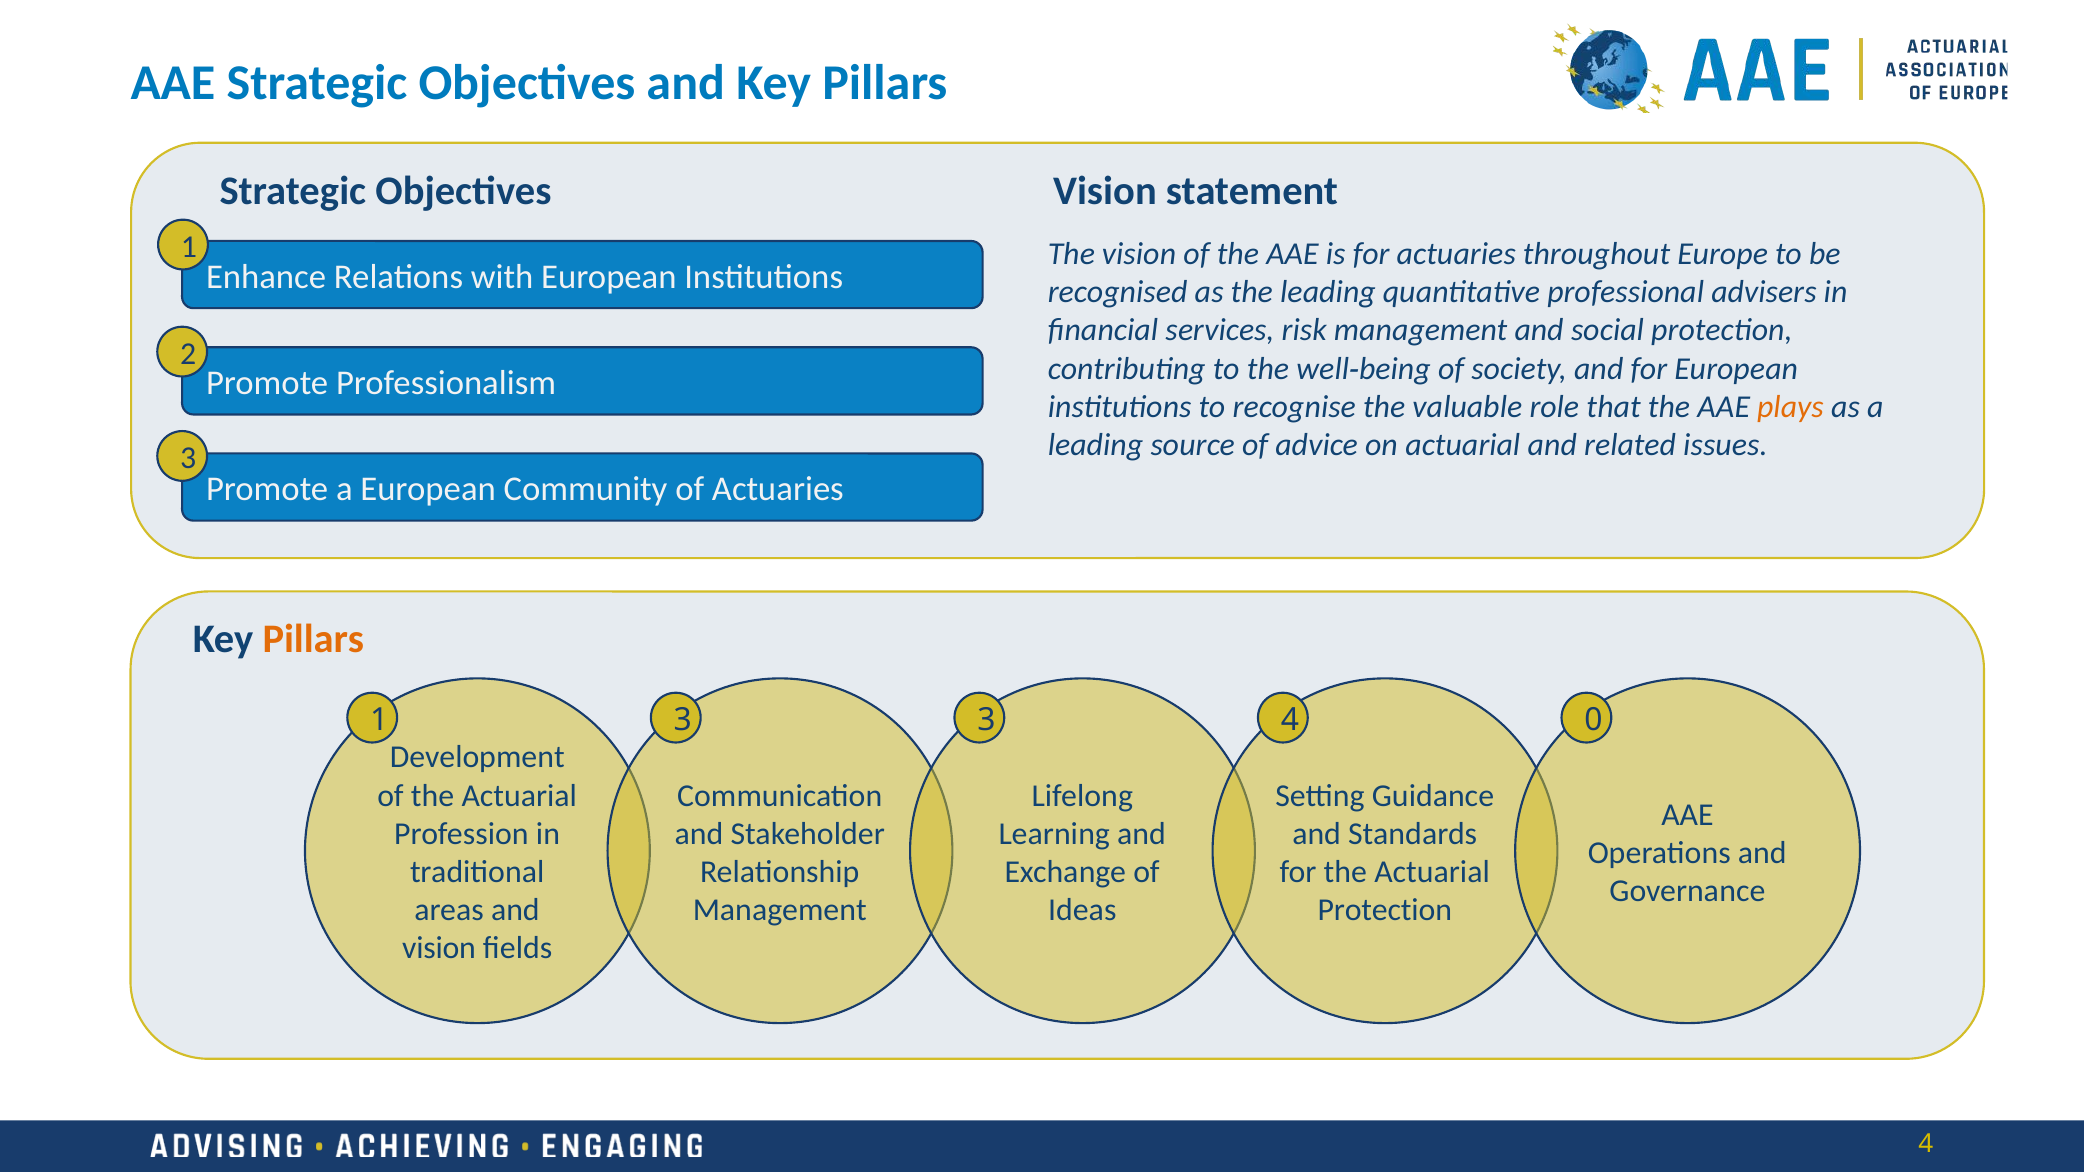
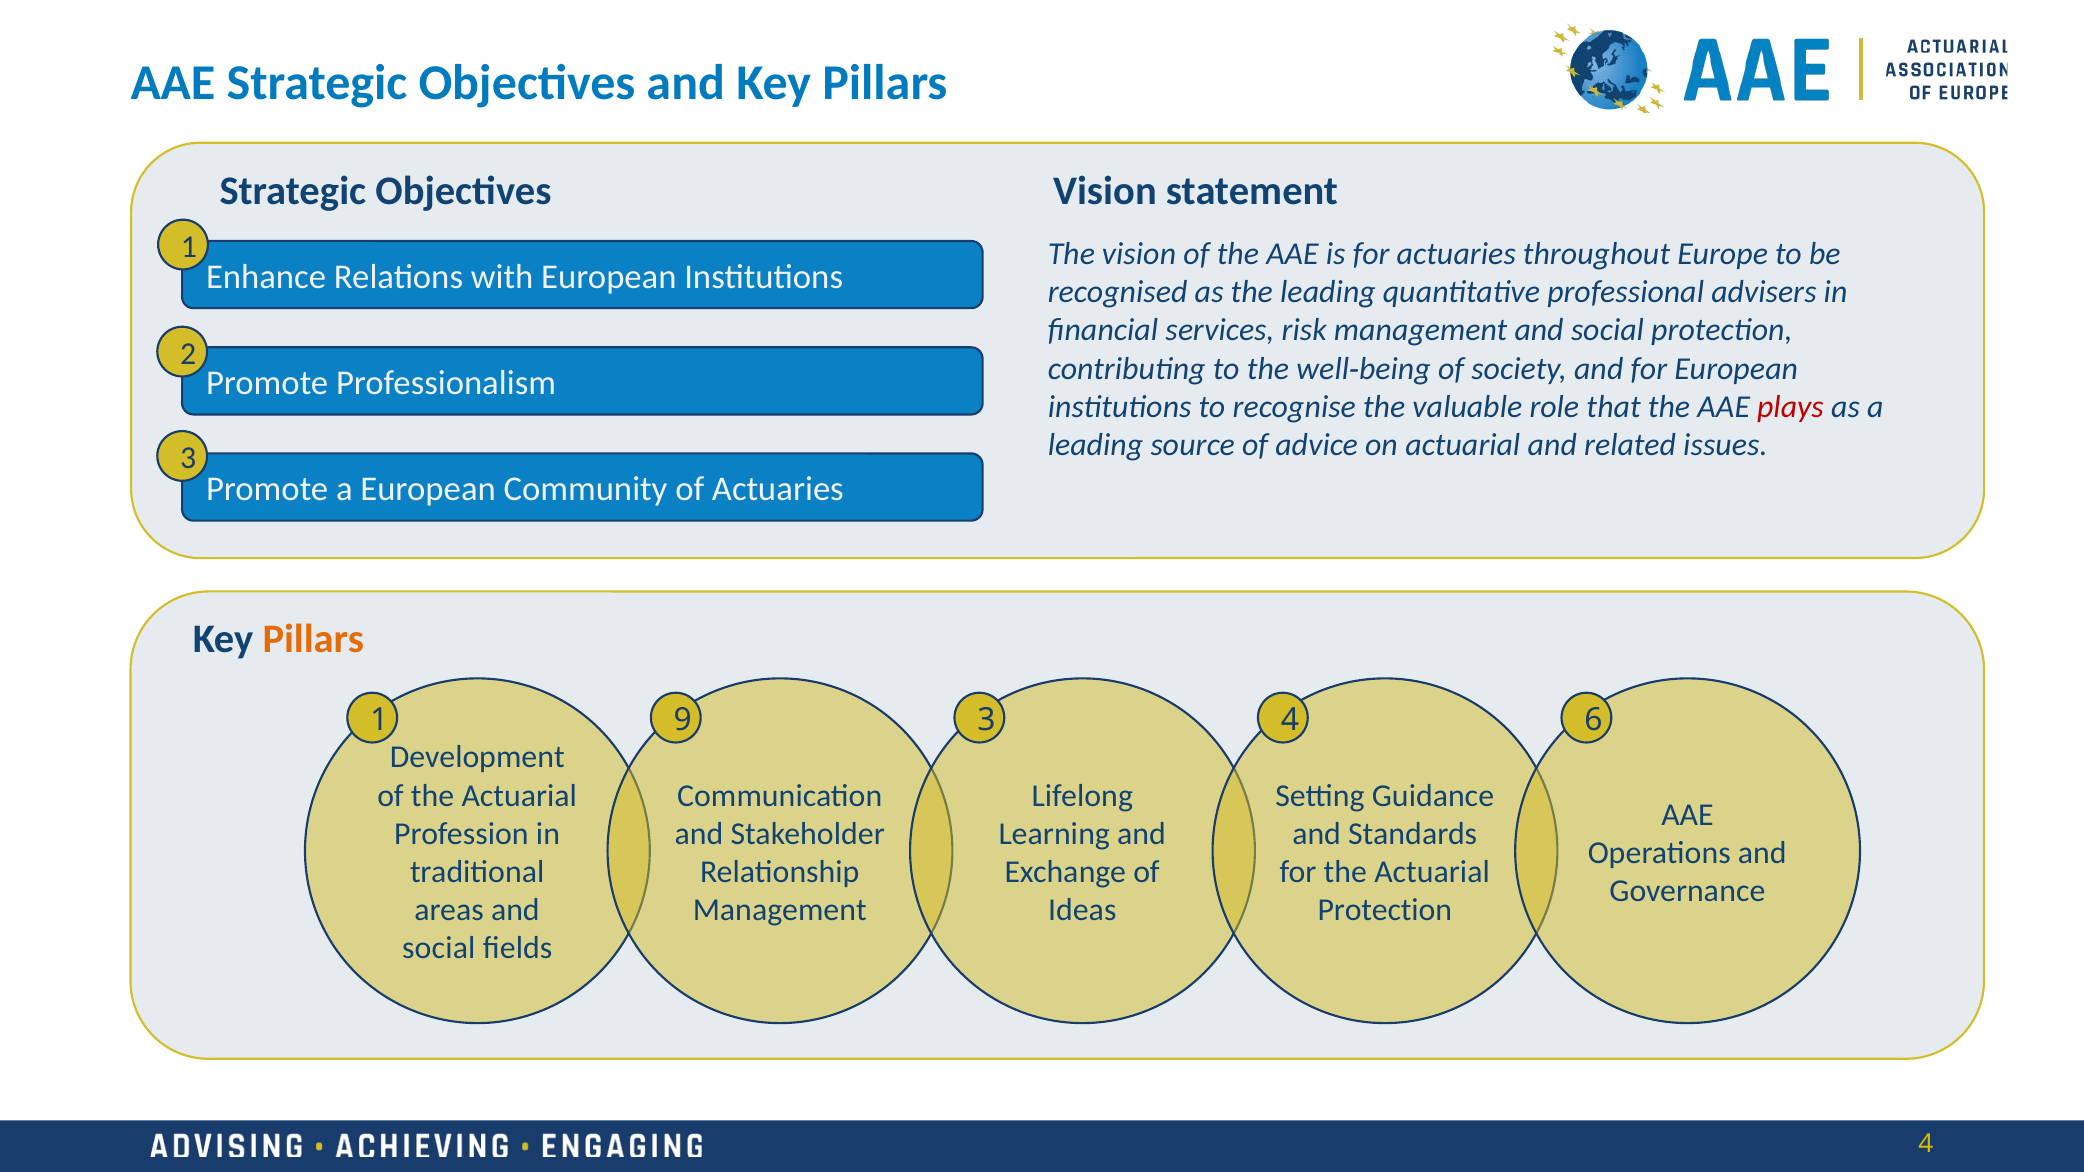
plays colour: orange -> red (1790, 407)
1 3: 3 -> 9 (683, 720)
0: 0 -> 6 (1593, 720)
vision: vision -> social (439, 949)
